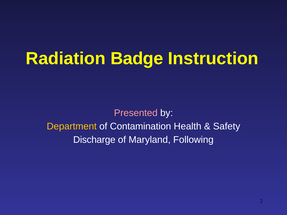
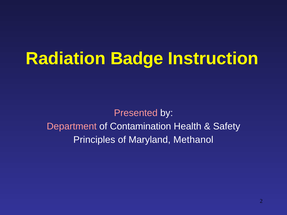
Department colour: yellow -> pink (72, 126)
Discharge: Discharge -> Principles (94, 140)
Following: Following -> Methanol (193, 140)
